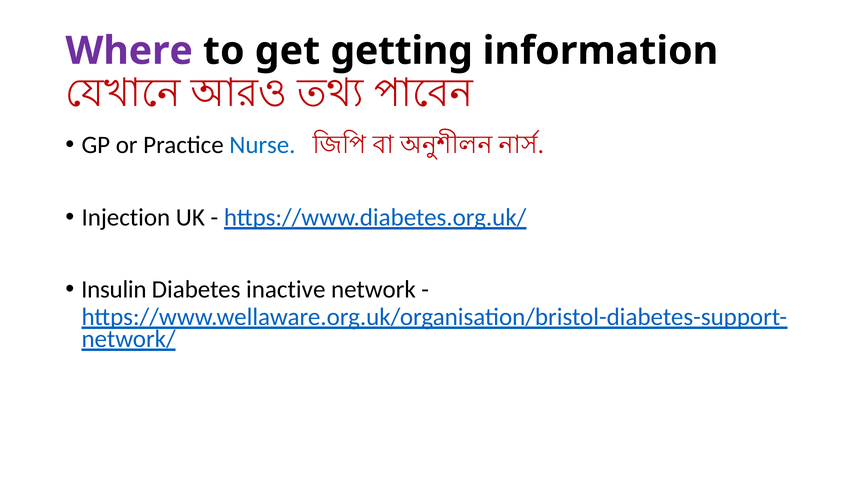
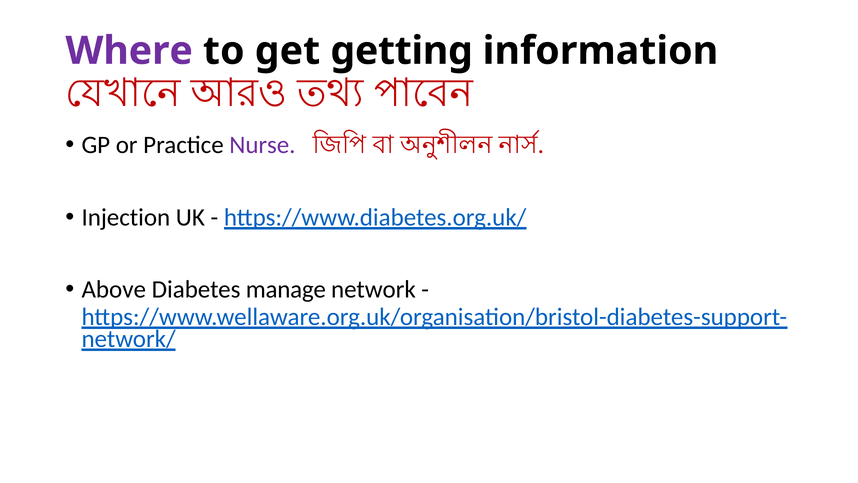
Nurse colour: blue -> purple (262, 145)
Insulin: Insulin -> Above (114, 289)
inactive: inactive -> manage (286, 289)
